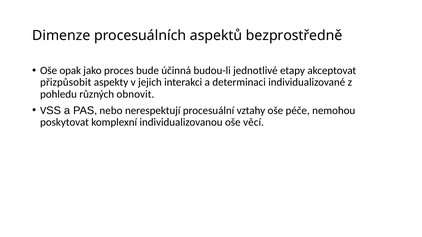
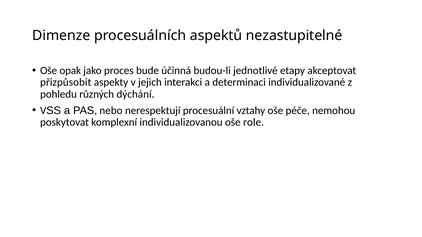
bezprostředně: bezprostředně -> nezastupitelné (294, 35)
obnovit: obnovit -> dýchání (135, 94)
věcí: věcí -> role (254, 122)
